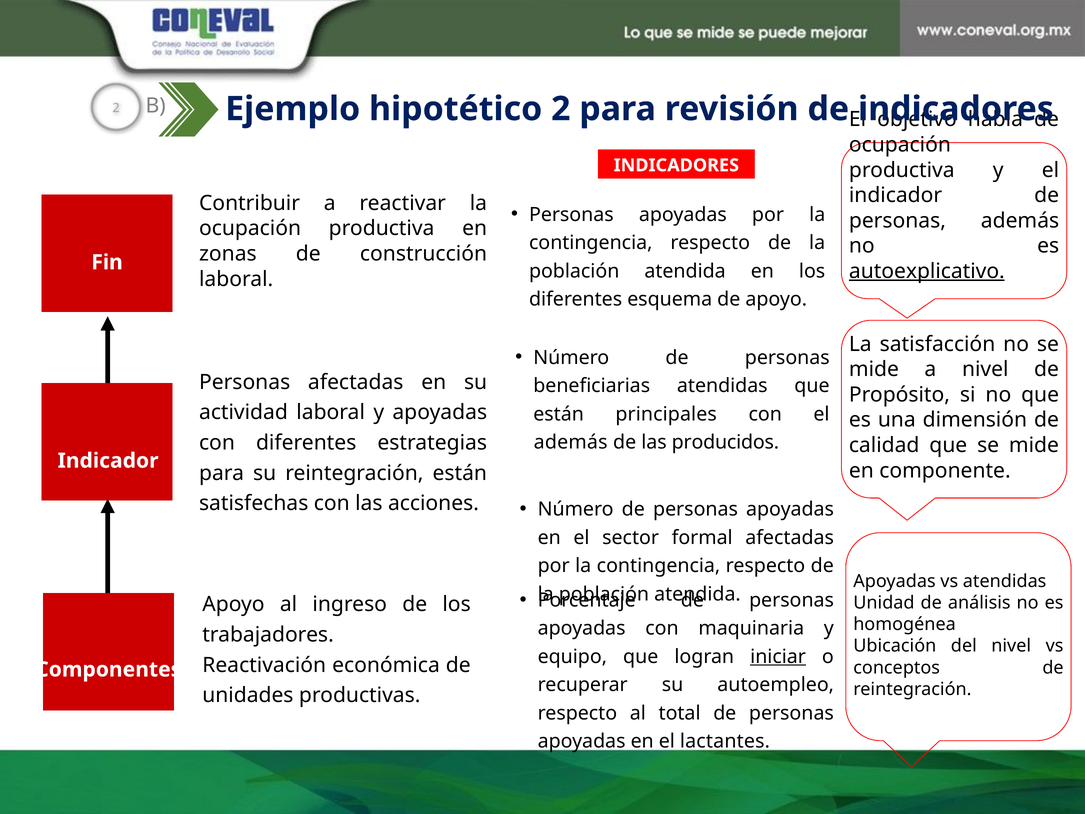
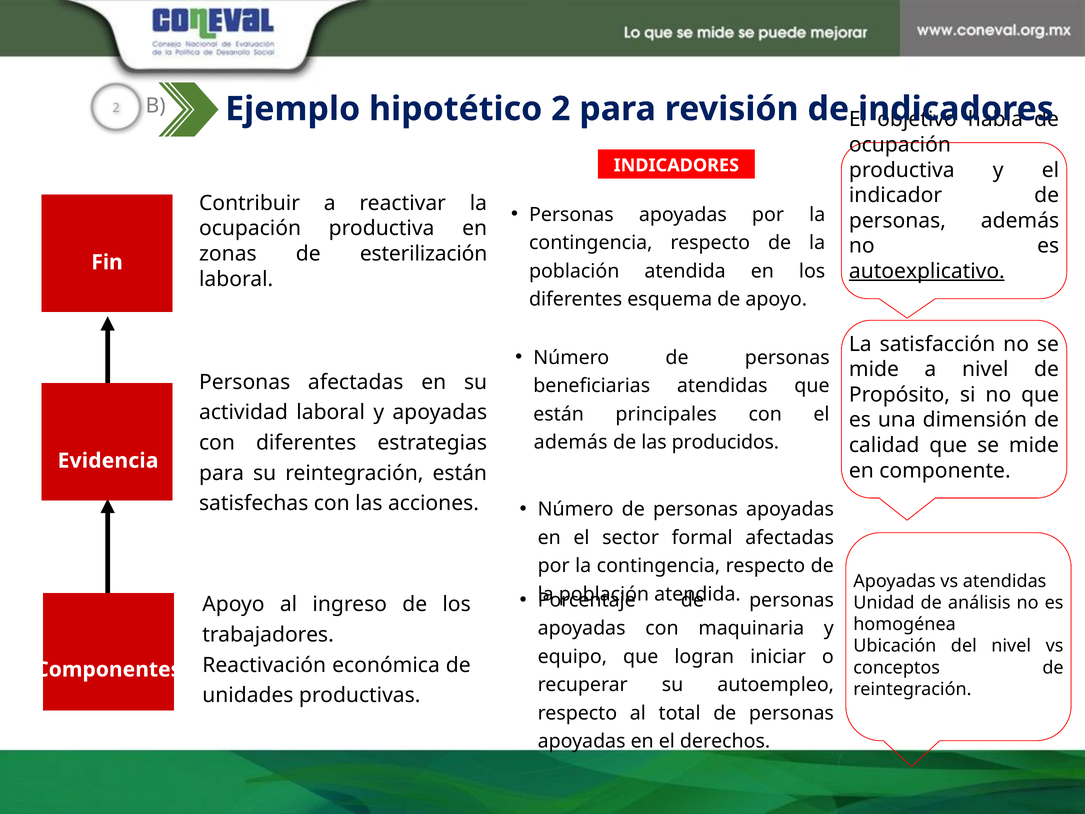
construcción: construcción -> esterilización (424, 254)
Indicador: Indicador -> Evidencia (108, 461)
iniciar underline: present -> none (778, 656)
lactantes: lactantes -> derechos (725, 741)
